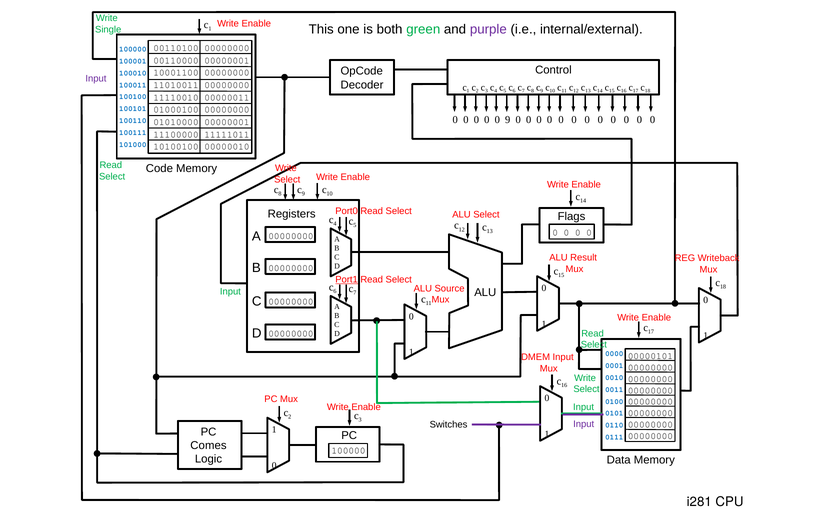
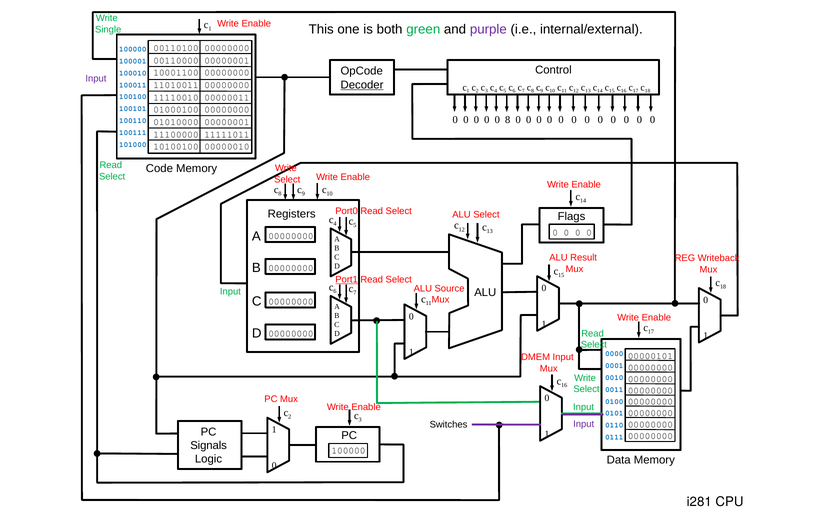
Decoder underline: none -> present (362, 85)
0 9: 9 -> 8 (508, 120)
Comes: Comes -> Signals (209, 445)
